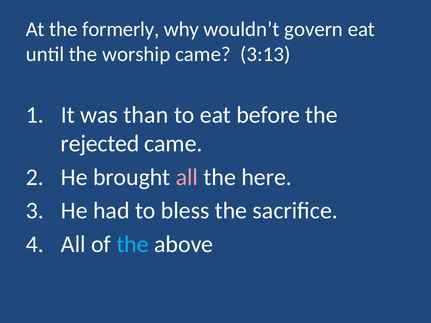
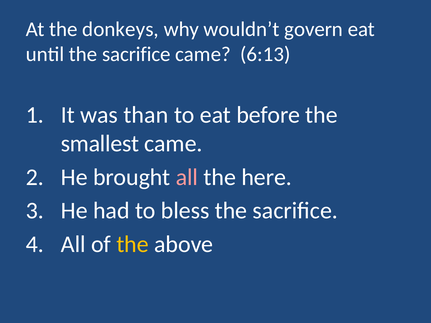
formerly: formerly -> donkeys (121, 29)
until the worship: worship -> sacrifice (136, 54)
3:13: 3:13 -> 6:13 (265, 54)
rejected: rejected -> smallest (100, 144)
the colour: light blue -> yellow (133, 244)
